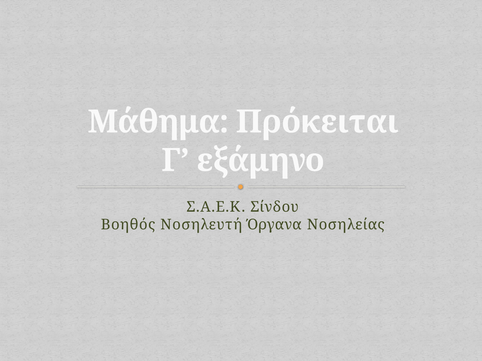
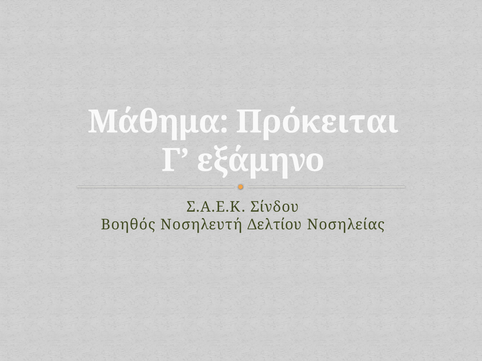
Όργανα: Όργανα -> Δελτίου (274, 225)
